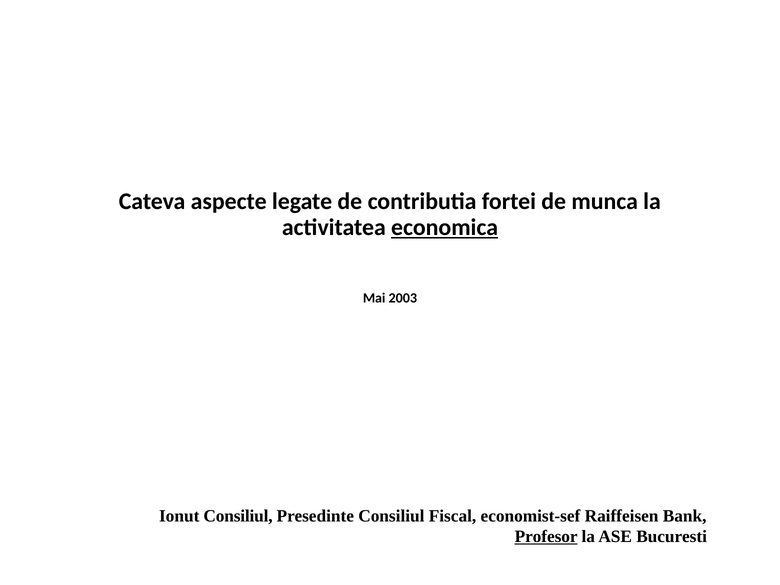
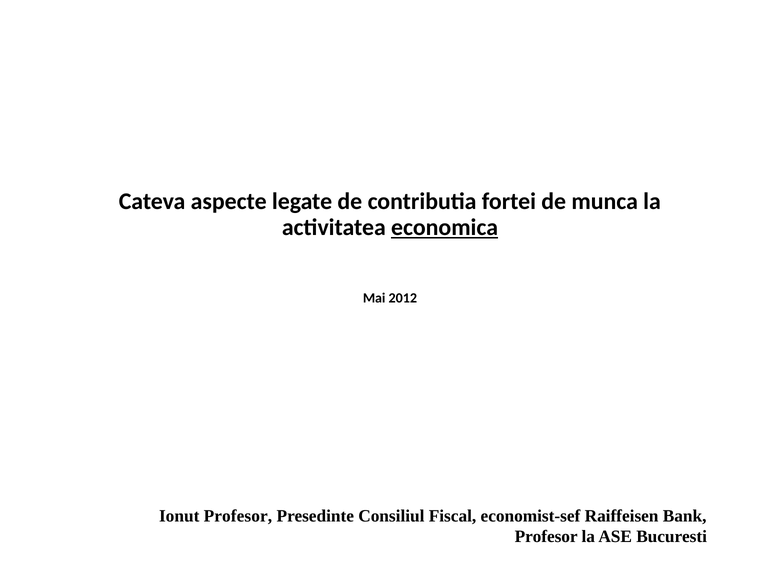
2003: 2003 -> 2012 (403, 298)
Ionut Consiliul: Consiliul -> Profesor (238, 516)
Profesor underline: present -> none (546, 537)
